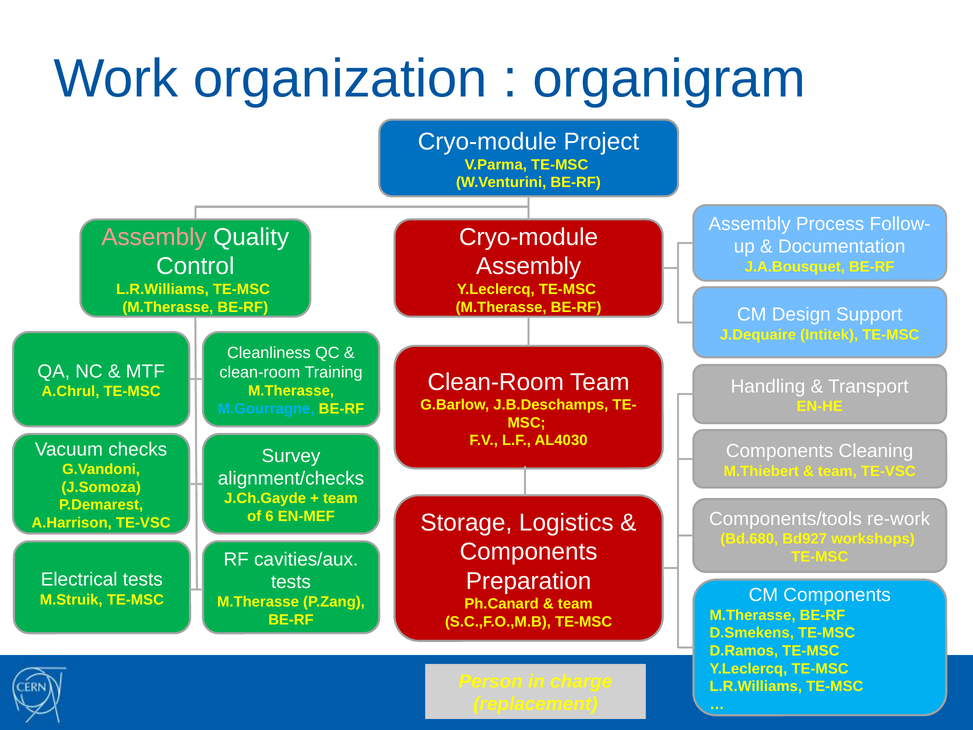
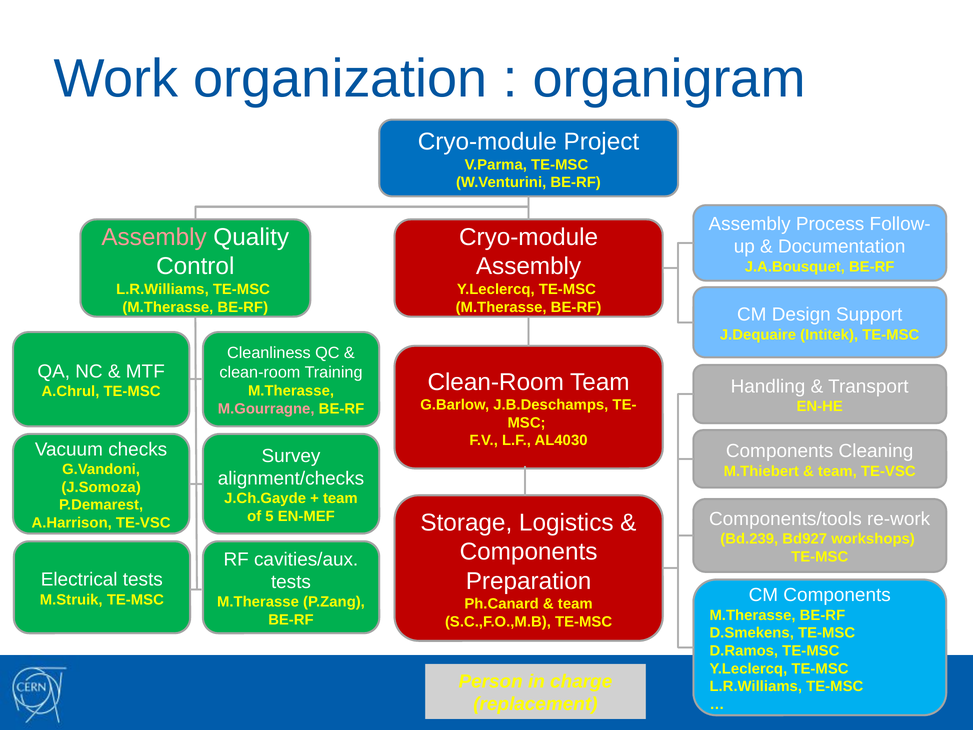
M.Gourragne colour: light blue -> pink (266, 408)
6: 6 -> 5 (269, 516)
Bd.680: Bd.680 -> Bd.239 (749, 539)
